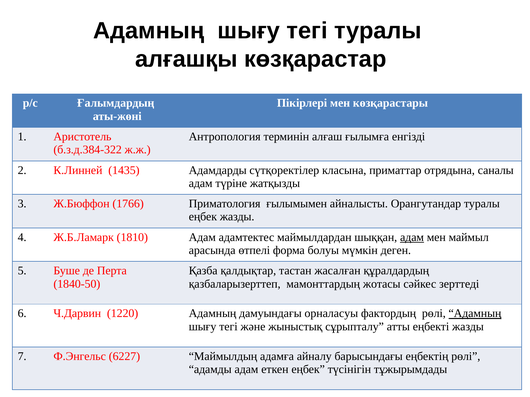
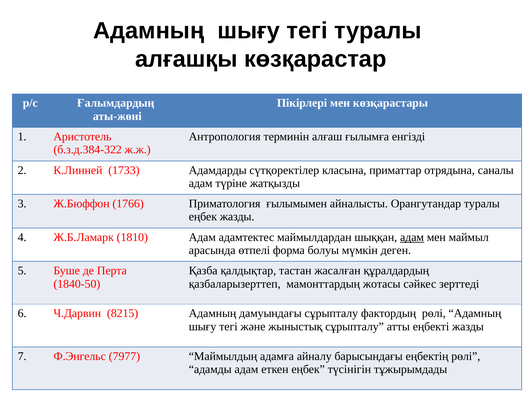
1435: 1435 -> 1733 (124, 170)
1220: 1220 -> 8215 (123, 314)
дамуындағы орналасуы: орналасуы -> сұрыпталу (331, 314)
Адамның underline: present -> none (475, 314)
6227: 6227 -> 7977 (124, 357)
